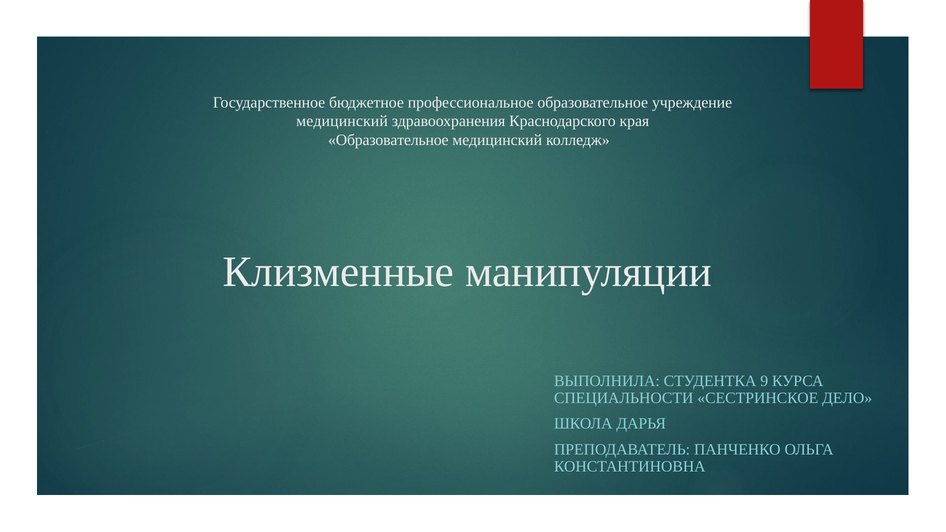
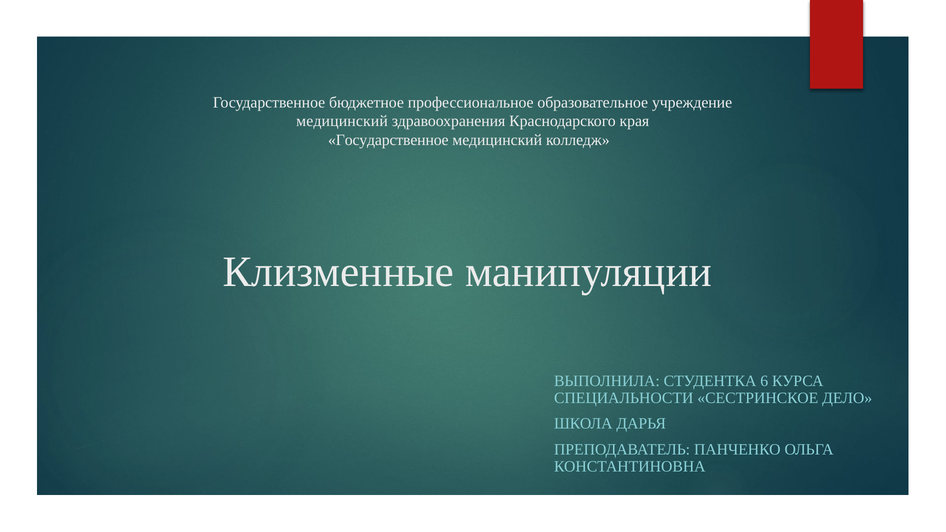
Образовательное: Образовательное -> Государственное (388, 140)
9: 9 -> 6 (764, 381)
